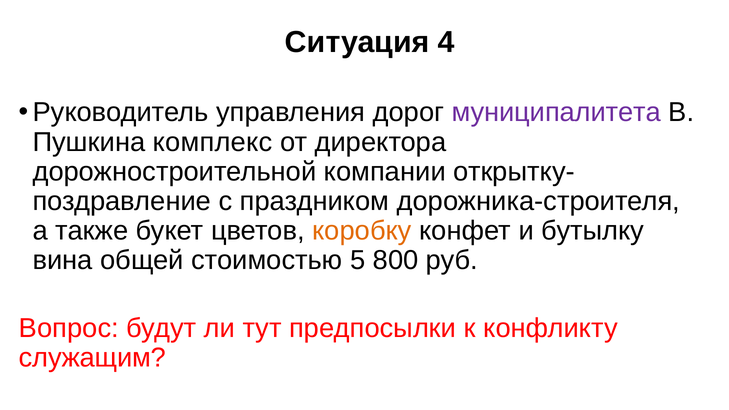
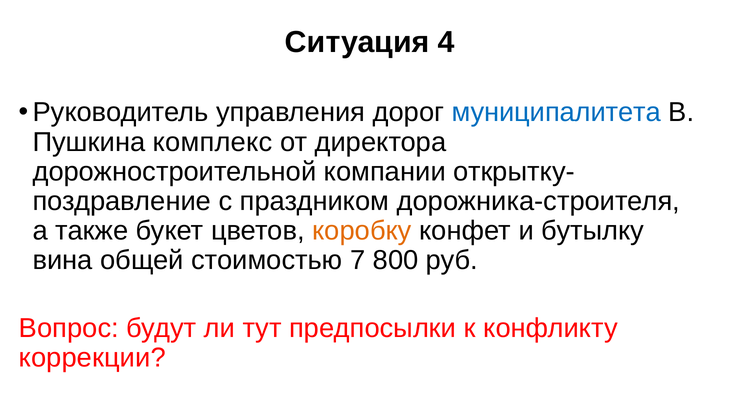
муниципалитета colour: purple -> blue (556, 112)
5: 5 -> 7 (358, 260)
служащим: служащим -> коррекции (92, 358)
